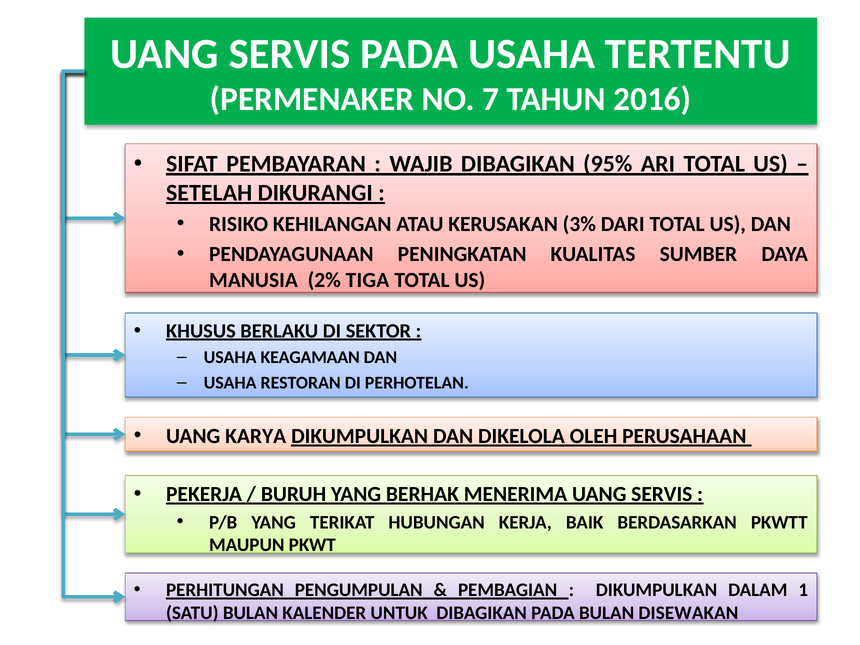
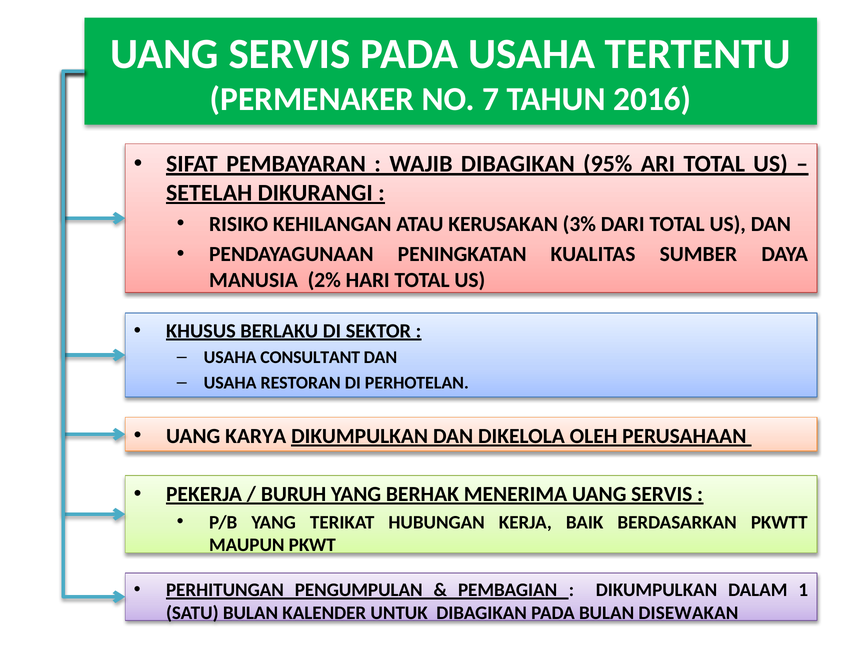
TIGA: TIGA -> HARI (368, 280)
KEAGAMAAN: KEAGAMAAN -> CONSULTANT (310, 358)
